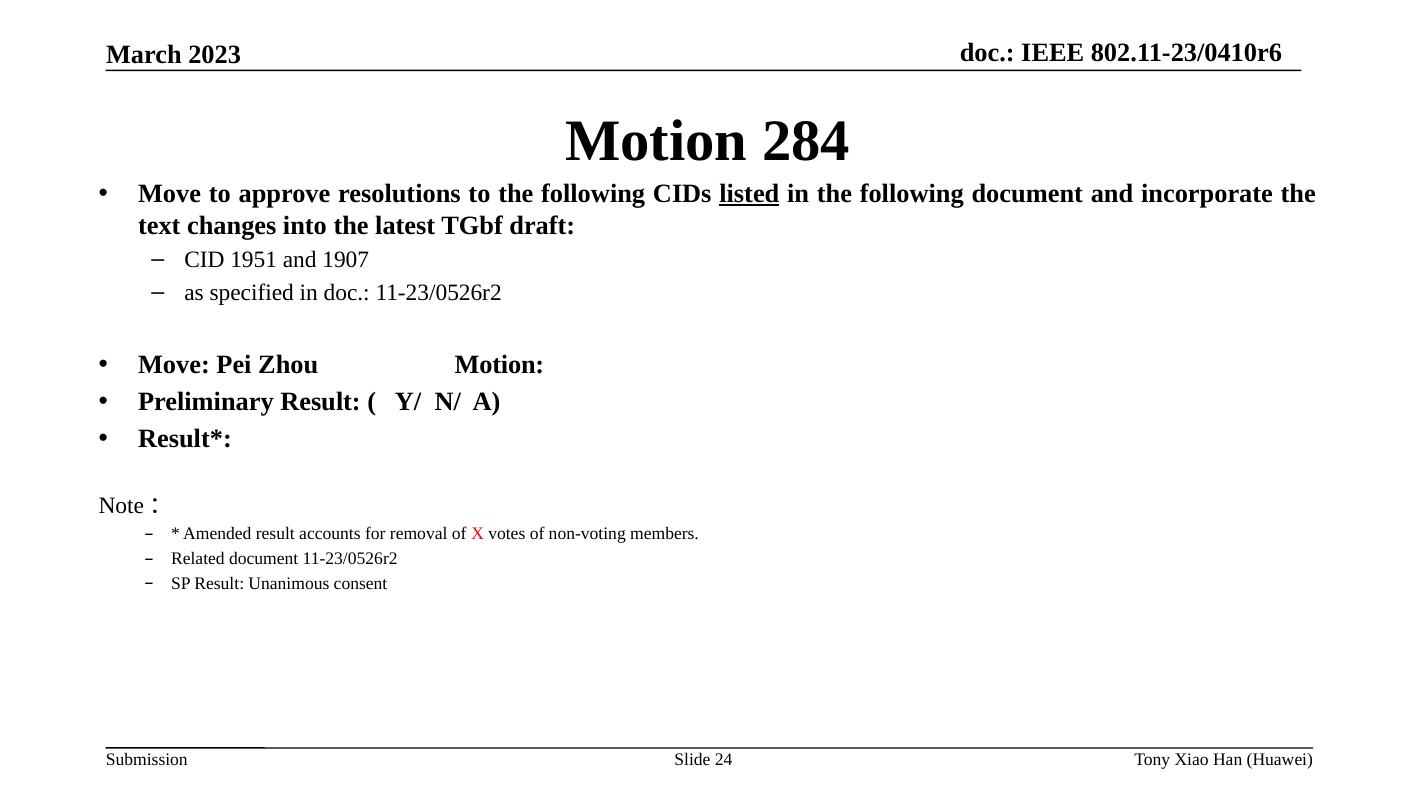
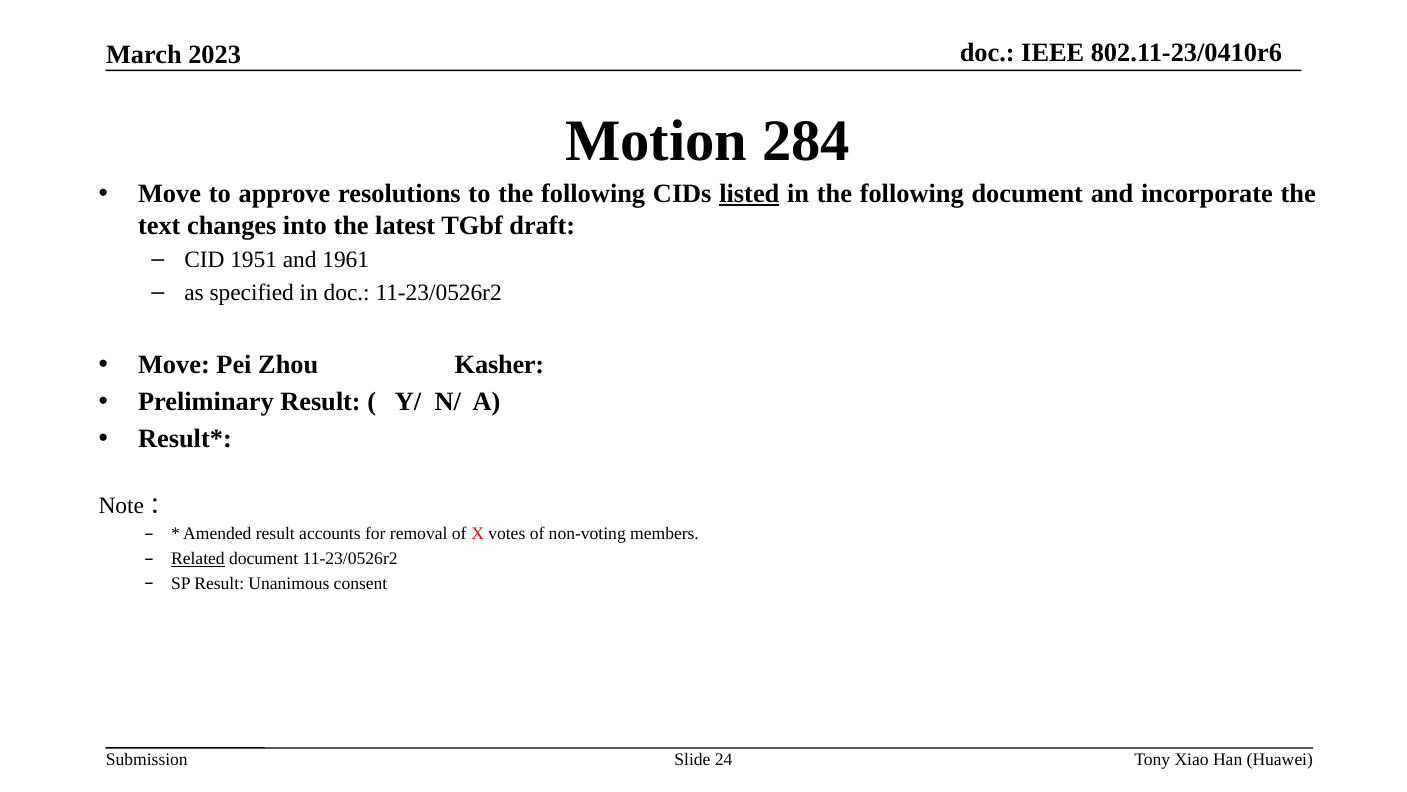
1907: 1907 -> 1961 (346, 260)
Zhou Motion: Motion -> Kasher (499, 365)
Related underline: none -> present (198, 558)
